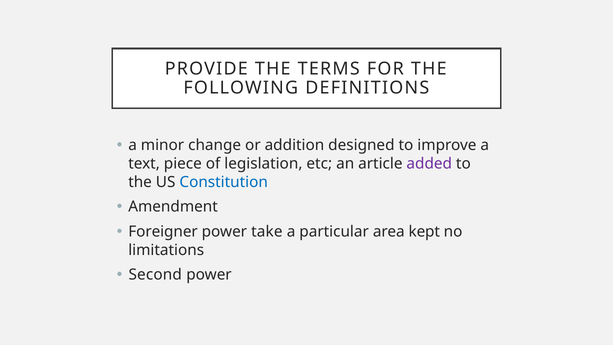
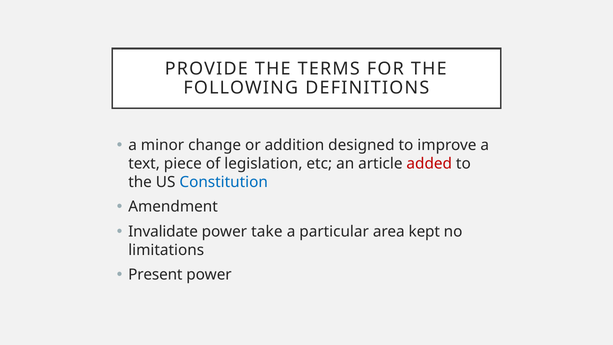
added colour: purple -> red (429, 164)
Foreigner: Foreigner -> Invalidate (163, 232)
Second: Second -> Present (155, 275)
